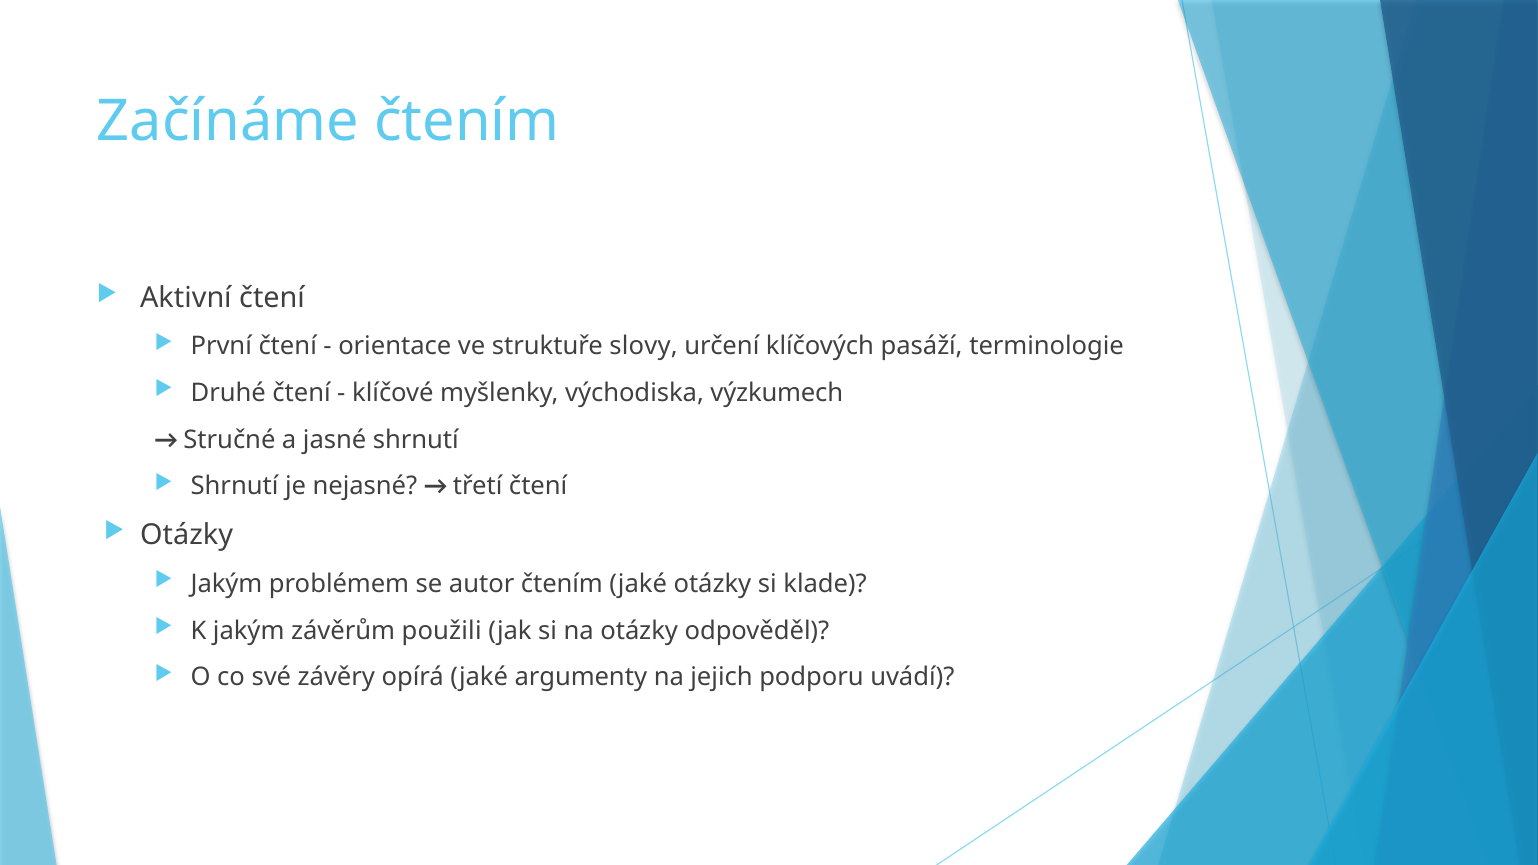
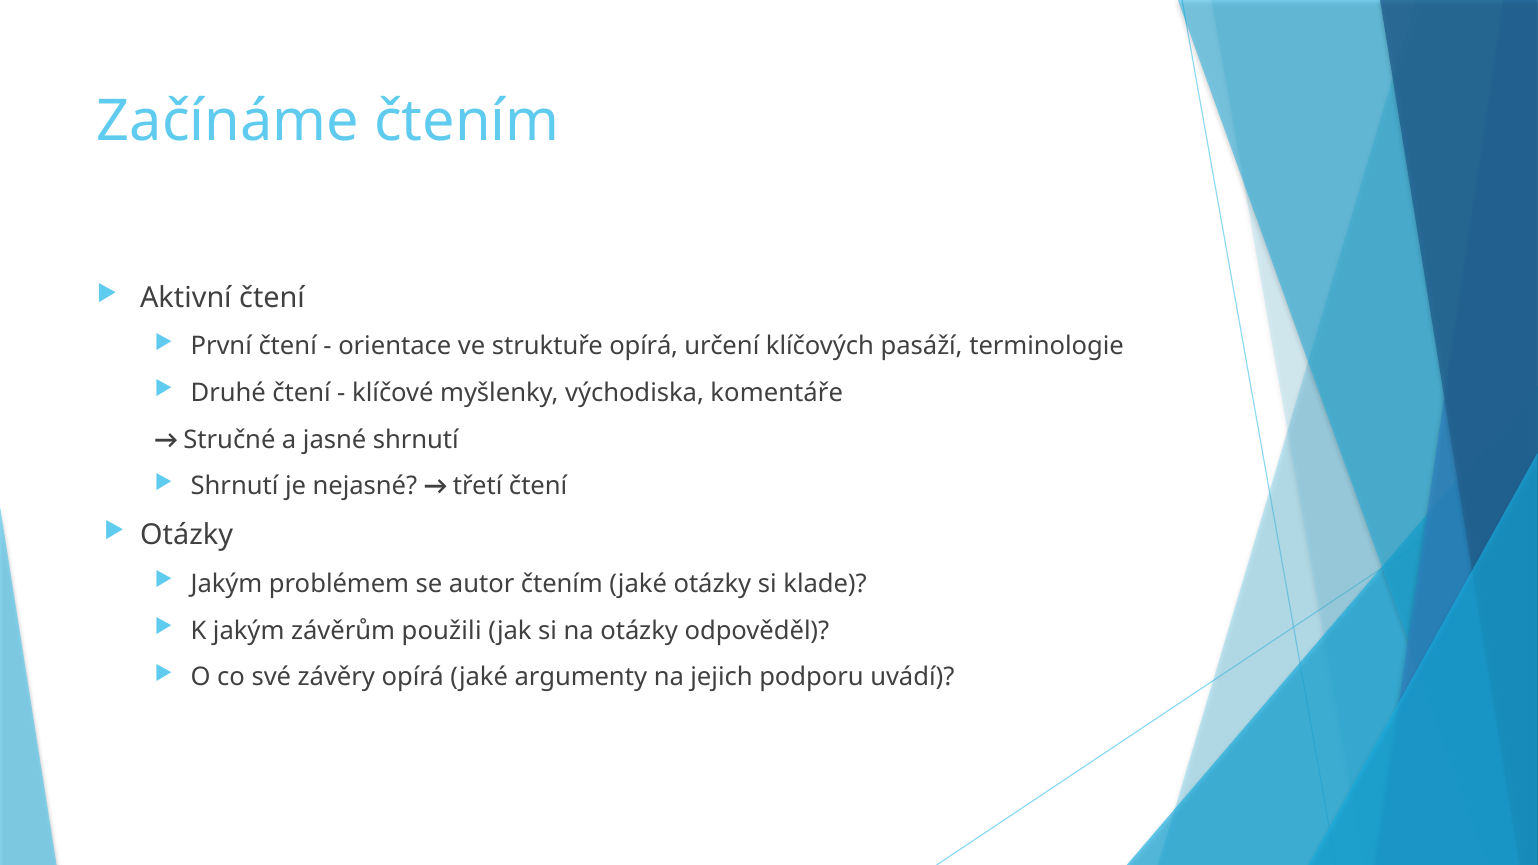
struktuře slovy: slovy -> opírá (644, 346)
výzkumech: výzkumech -> komentáře (777, 393)
